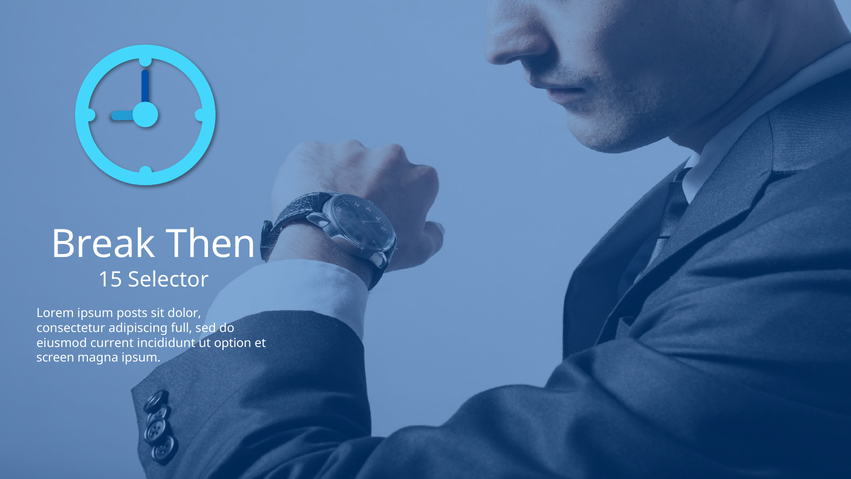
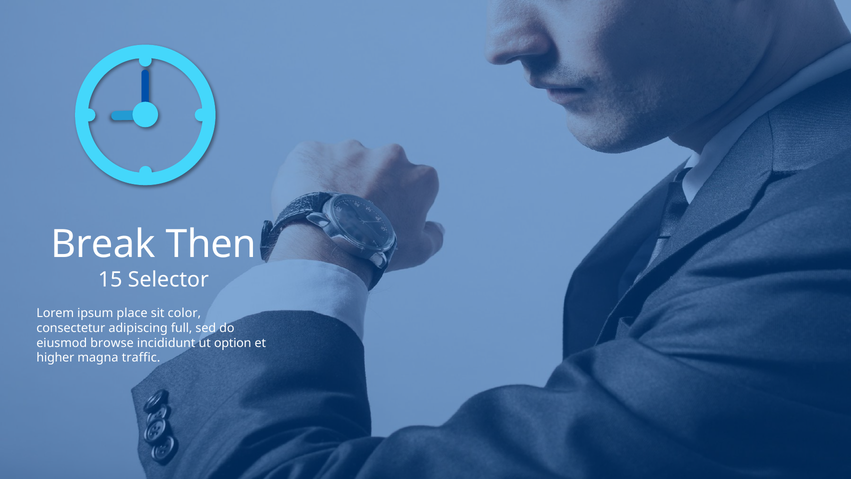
posts: posts -> place (132, 313)
dolor: dolor -> color (184, 313)
current: current -> browse (112, 343)
screen: screen -> higher (55, 358)
magna ipsum: ipsum -> traffic (141, 358)
